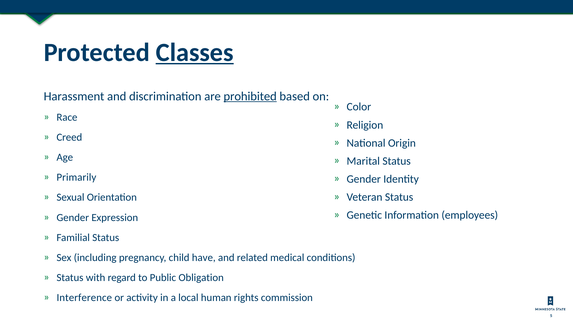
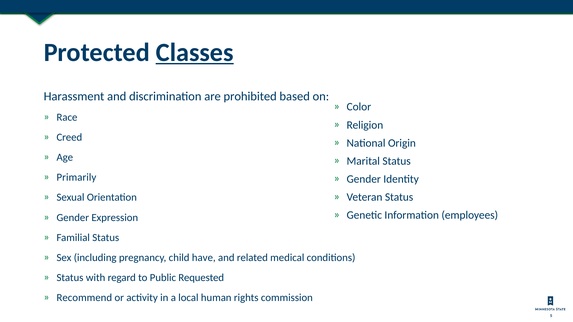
prohibited underline: present -> none (250, 96)
Obligation: Obligation -> Requested (201, 278)
Interference: Interference -> Recommend (84, 298)
